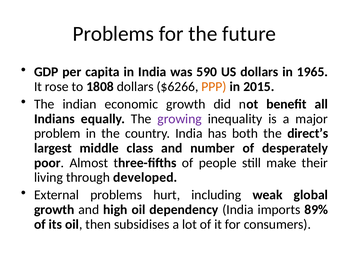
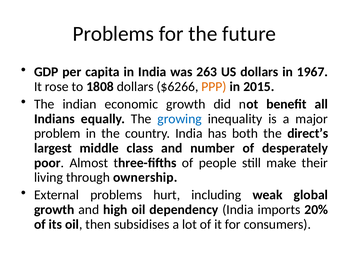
590: 590 -> 263 (207, 72)
1965: 1965 -> 1967 (313, 72)
growing colour: purple -> blue (180, 119)
developed: developed -> ownership (145, 177)
89%: 89% -> 20% (316, 209)
